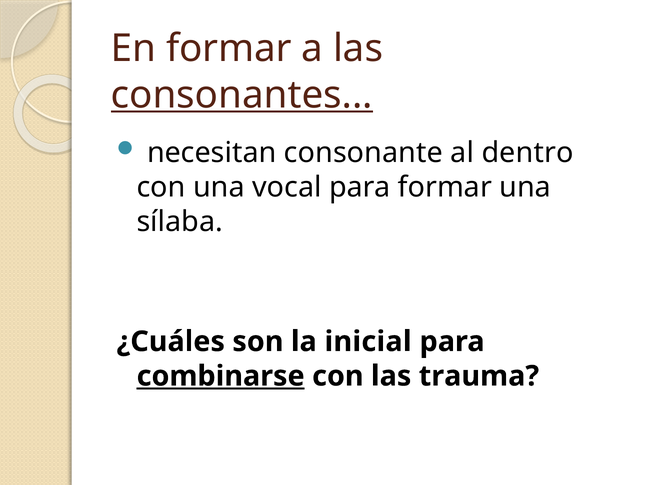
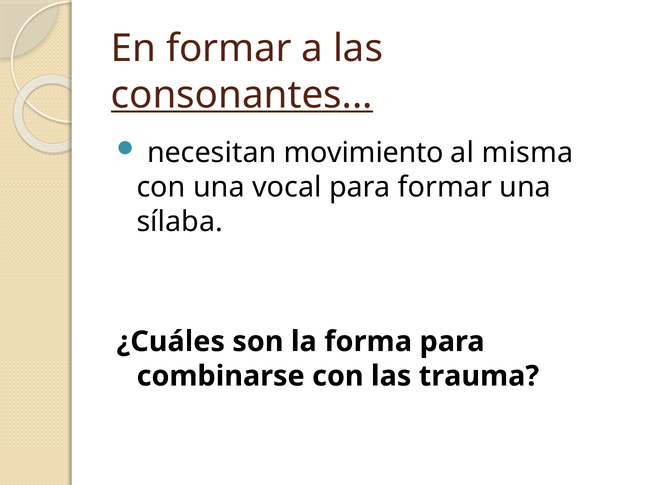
consonante: consonante -> movimiento (364, 153)
dentro: dentro -> misma (527, 153)
inicial: inicial -> forma (368, 342)
combinarse underline: present -> none (221, 376)
